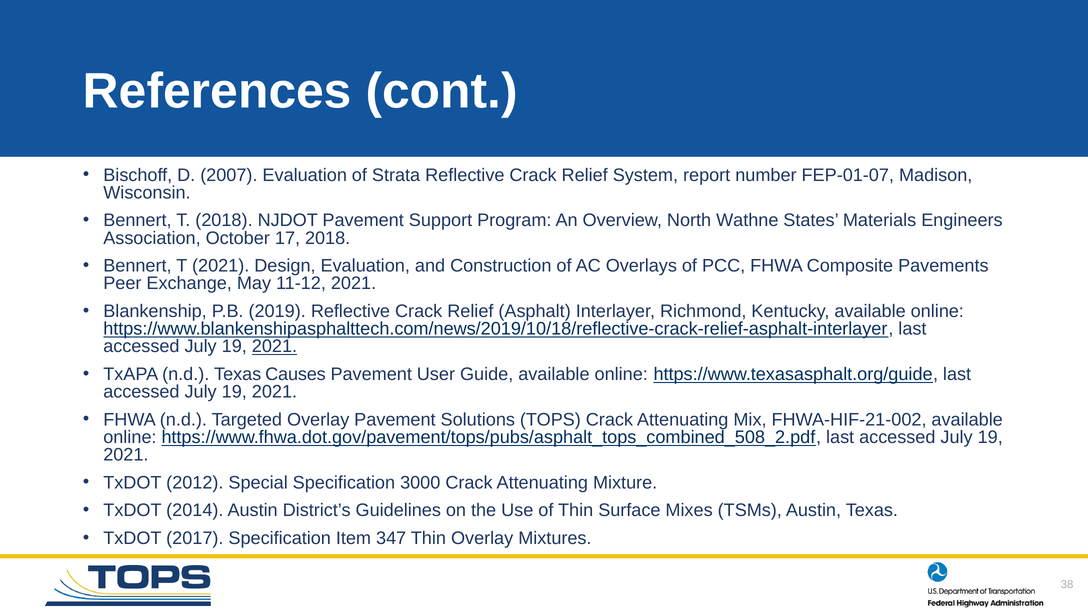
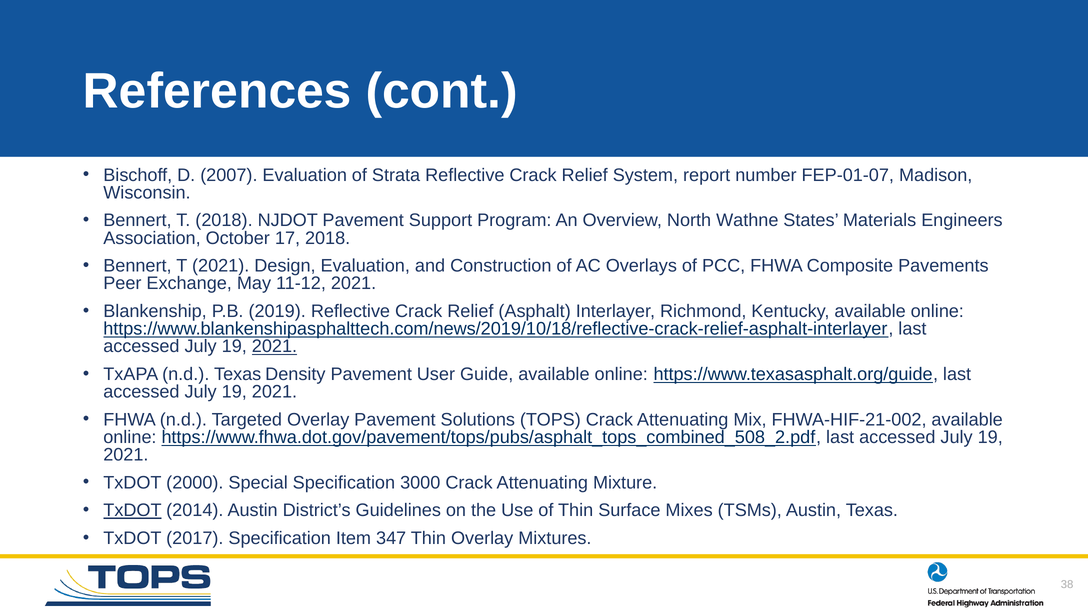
Causes: Causes -> Density (295, 374)
2012: 2012 -> 2000 (195, 483)
TxDOT underline: none -> present (132, 510)
